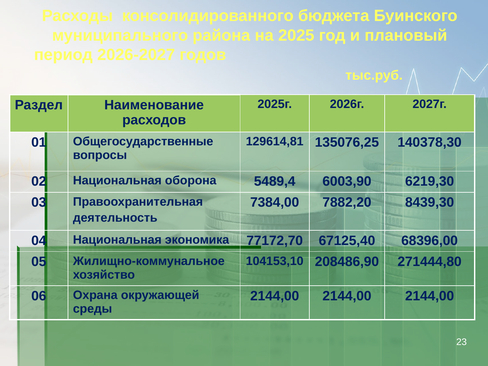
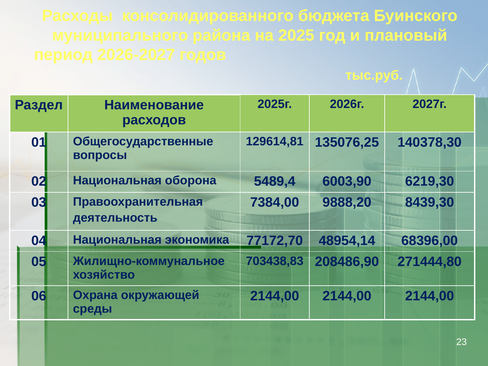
7882,20: 7882,20 -> 9888,20 (347, 203)
67125,40: 67125,40 -> 48954,14 (347, 241)
104153,10: 104153,10 -> 703438,83 (275, 261)
